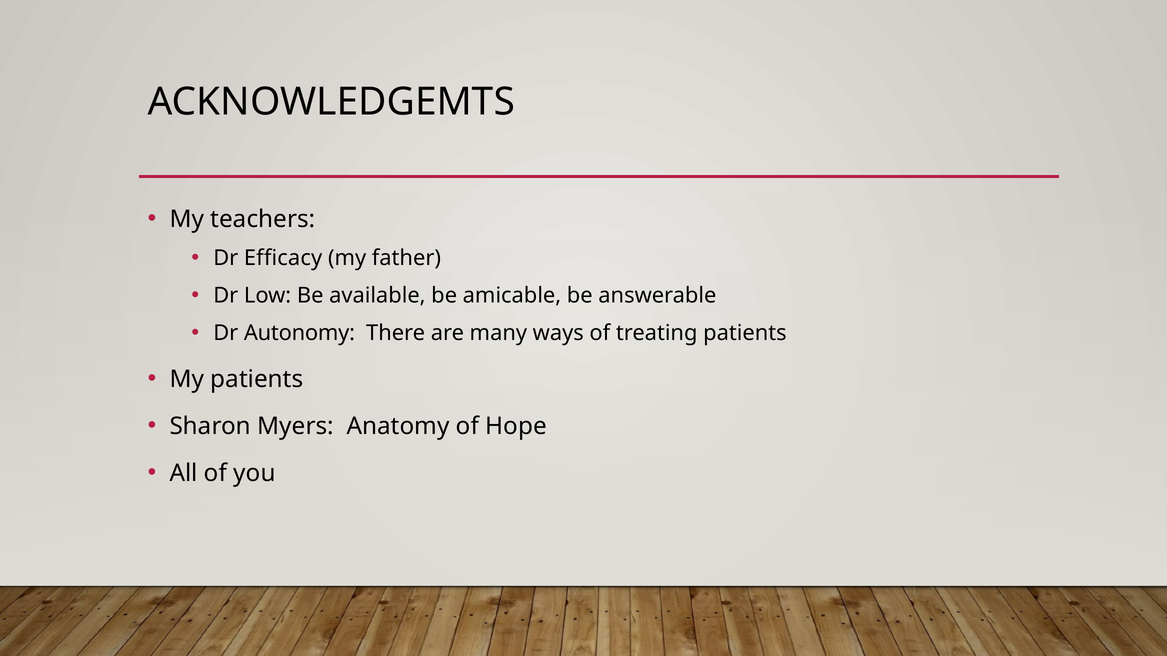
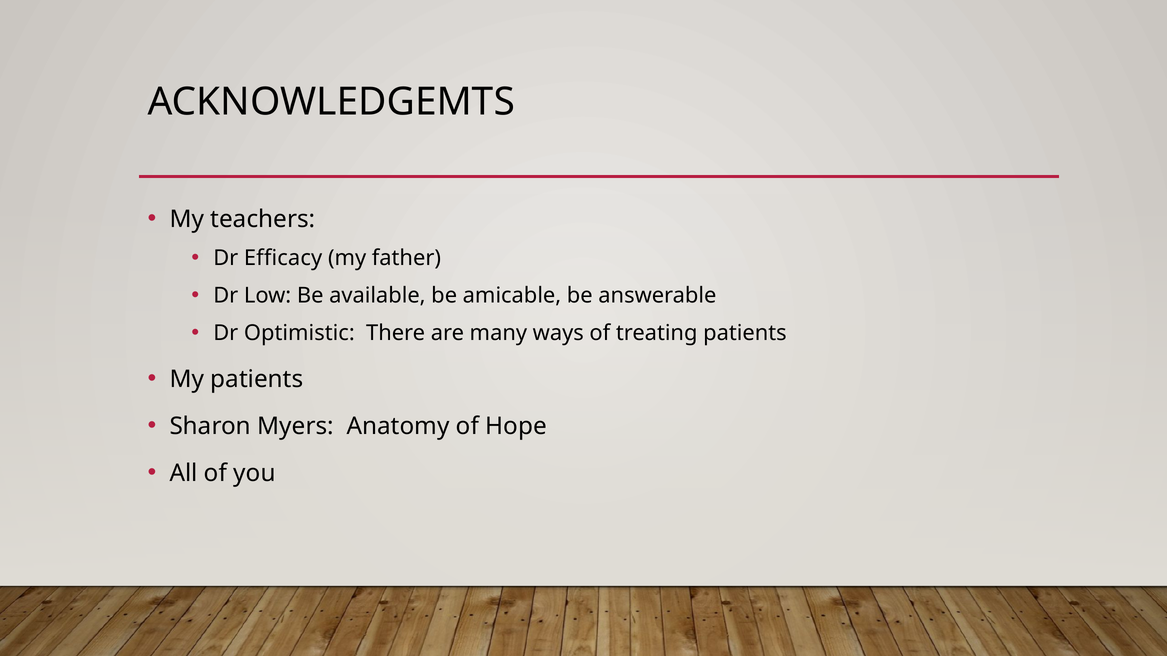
Autonomy: Autonomy -> Optimistic (299, 333)
